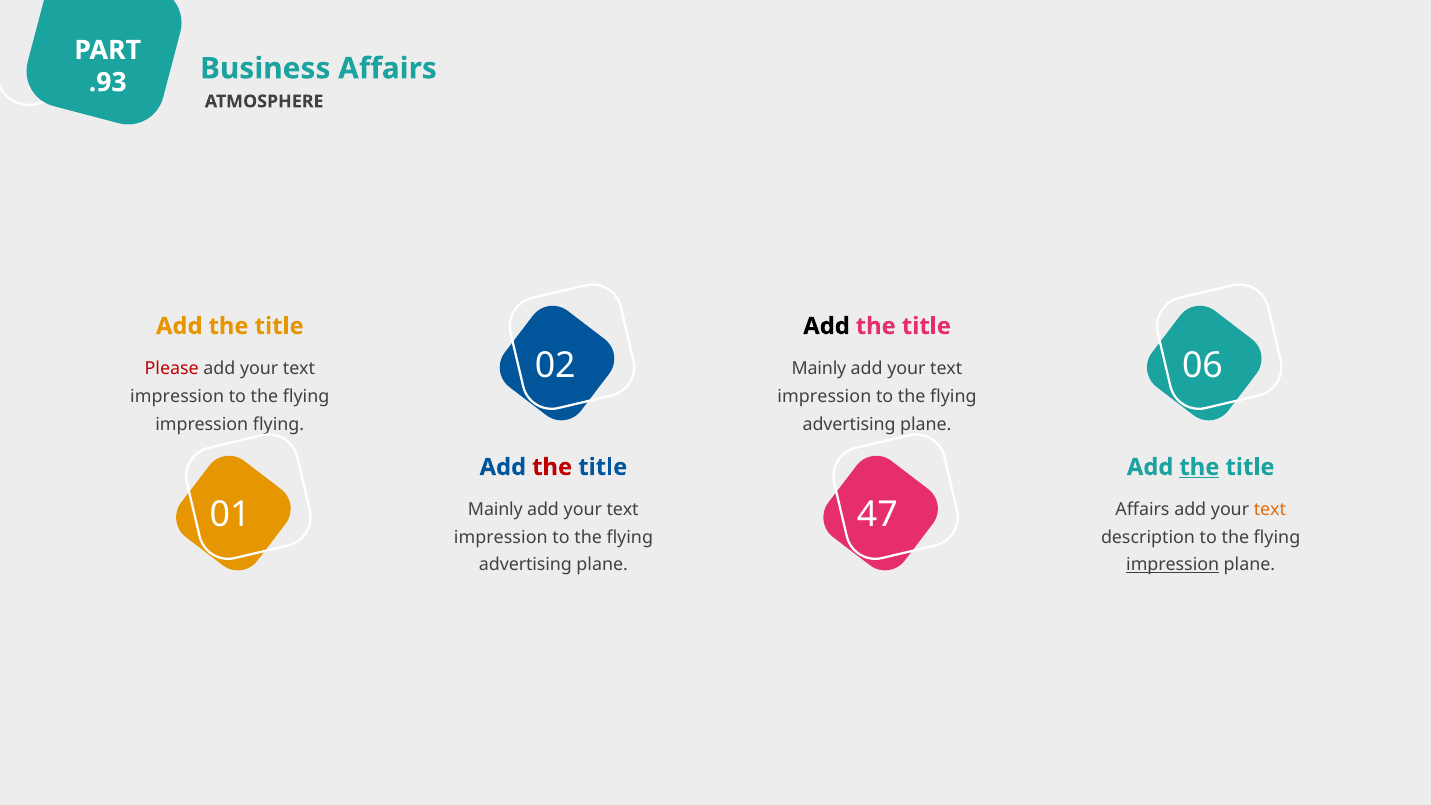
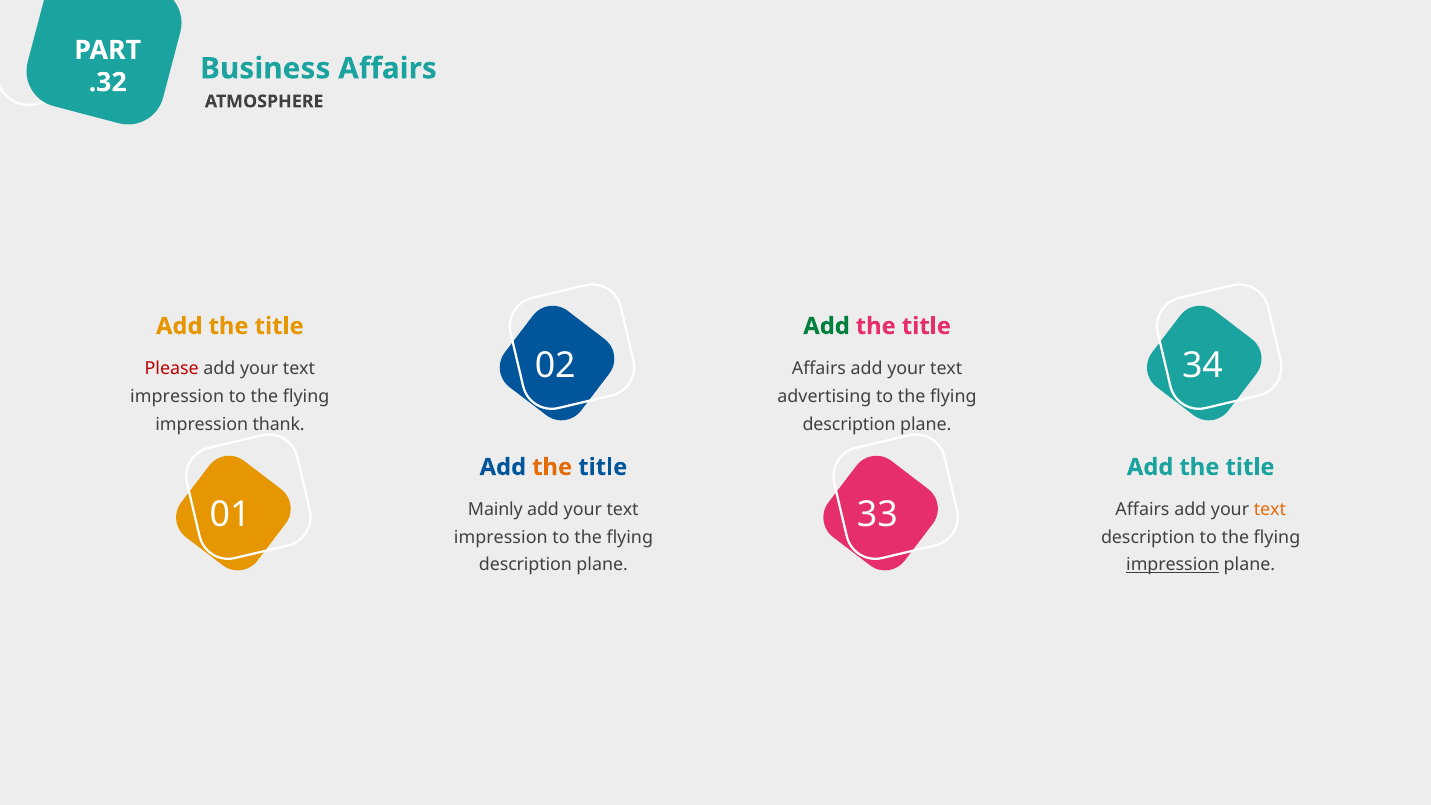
.93: .93 -> .32 (108, 82)
Add colour: black -> green (827, 326)
06: 06 -> 34 (1202, 366)
Mainly: Mainly -> Affairs (819, 368)
impression: impression -> advertising (824, 396)
impression flying: flying -> thank (279, 424)
advertising: advertising -> description (849, 424)
the colour: red -> orange (552, 467)
the underline: present -> none (1199, 467)
47: 47 -> 33 (877, 515)
advertising: advertising -> description (525, 565)
